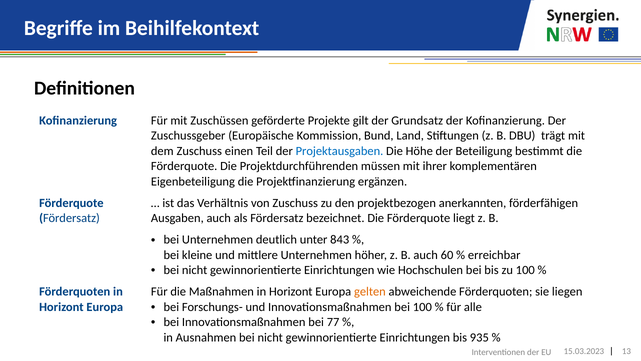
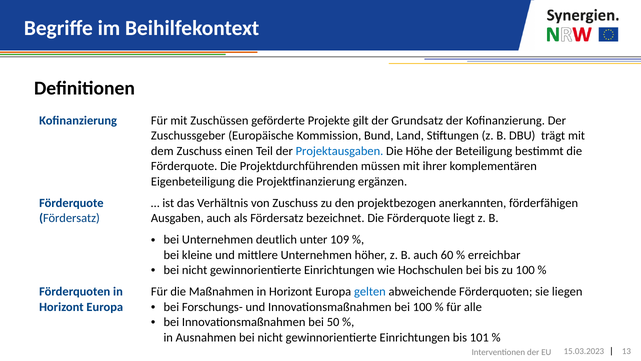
843: 843 -> 109 (340, 240)
gelten colour: orange -> blue (370, 292)
77: 77 -> 50 (333, 322)
935: 935 -> 101 (479, 337)
